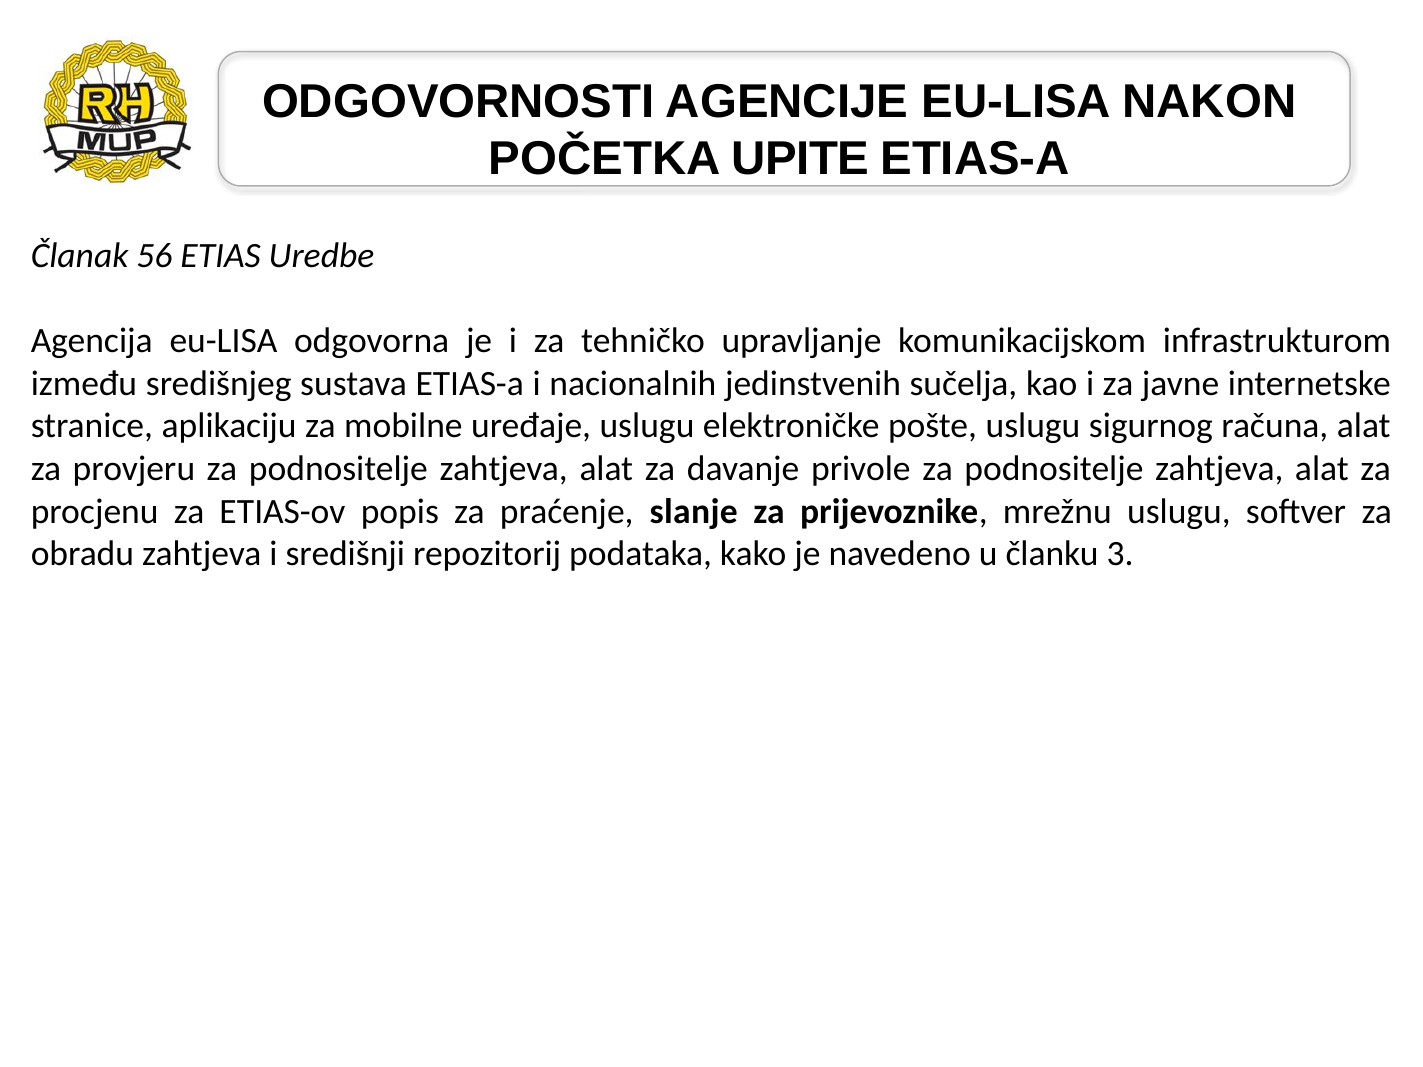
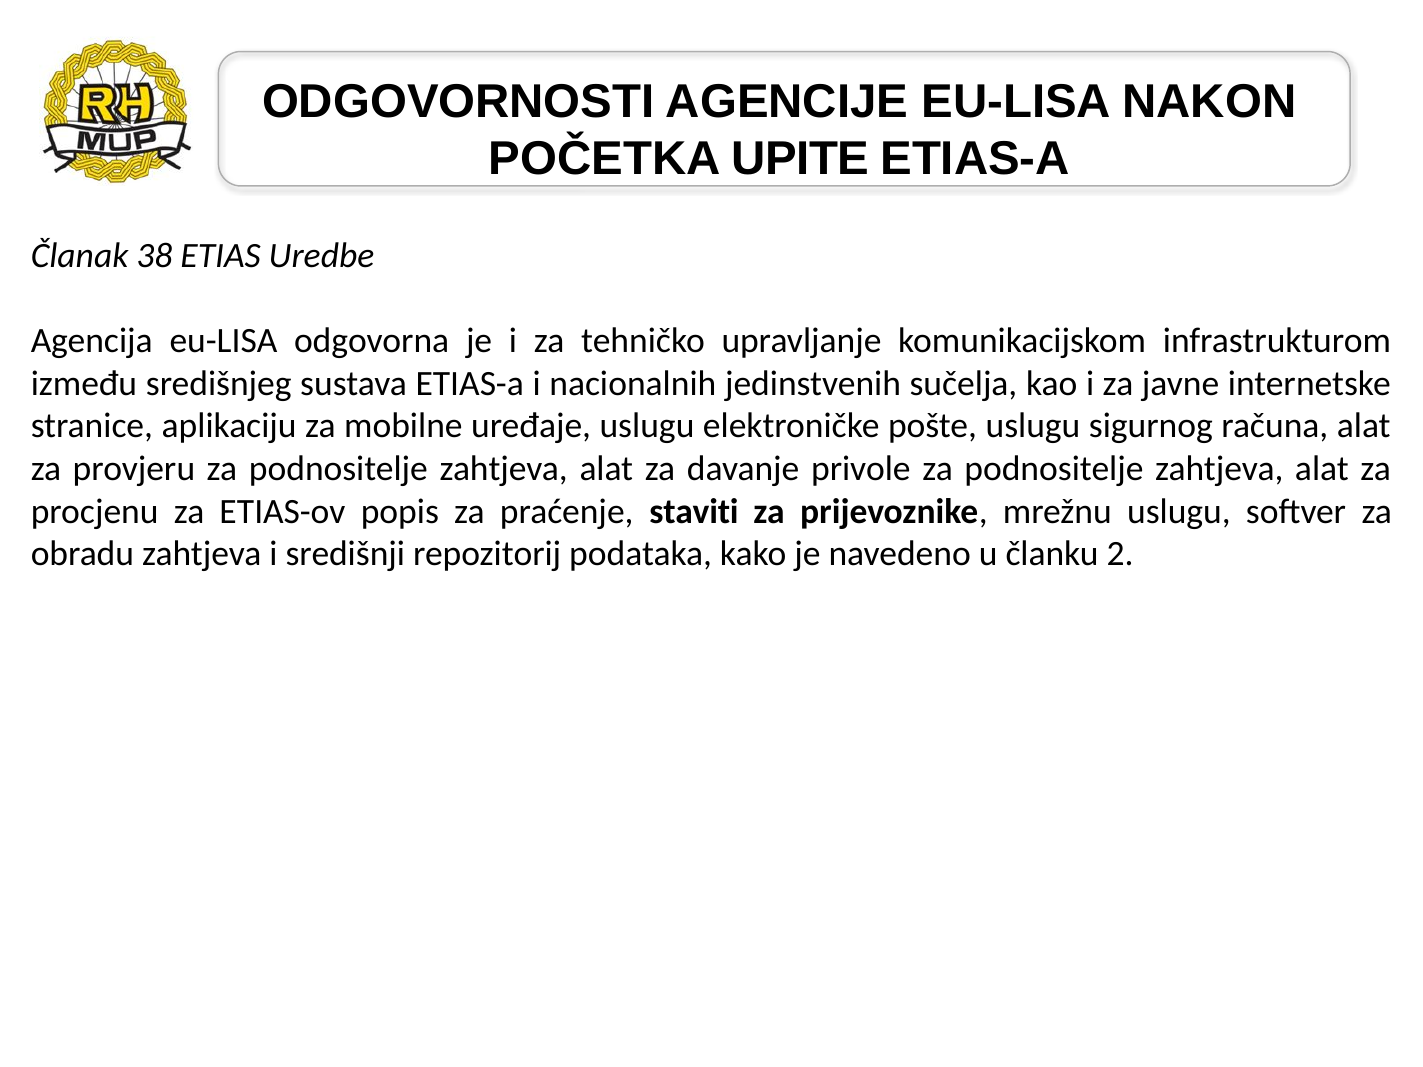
56: 56 -> 38 (154, 255)
slanje: slanje -> staviti (694, 512)
3: 3 -> 2 (1120, 554)
